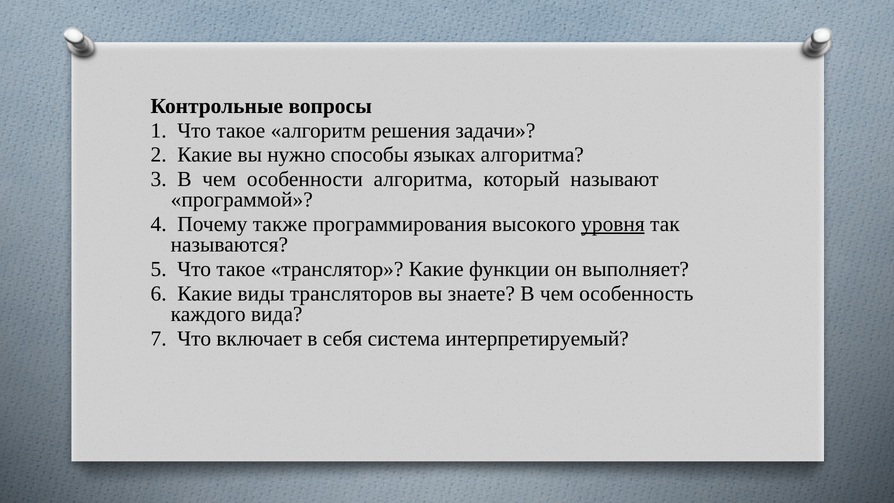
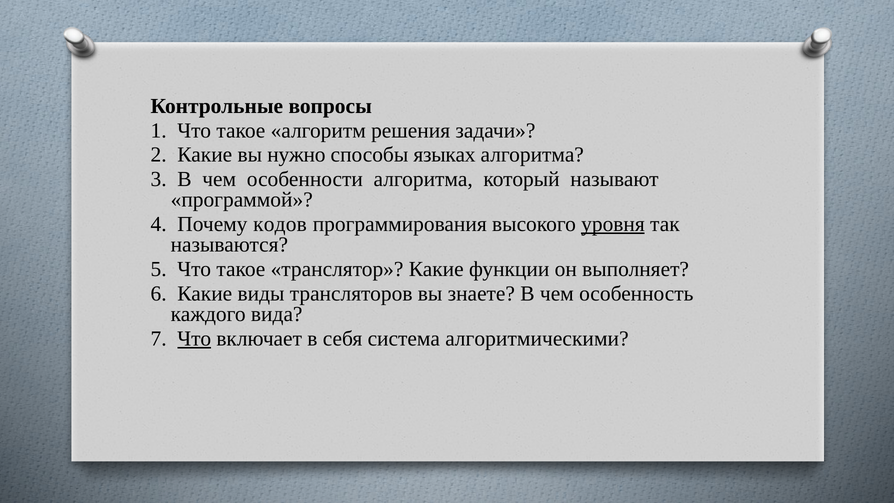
также: также -> кодов (280, 224)
Что underline: none -> present (194, 338)
интерпретируемый: интерпретируемый -> алгоритмическими (537, 338)
